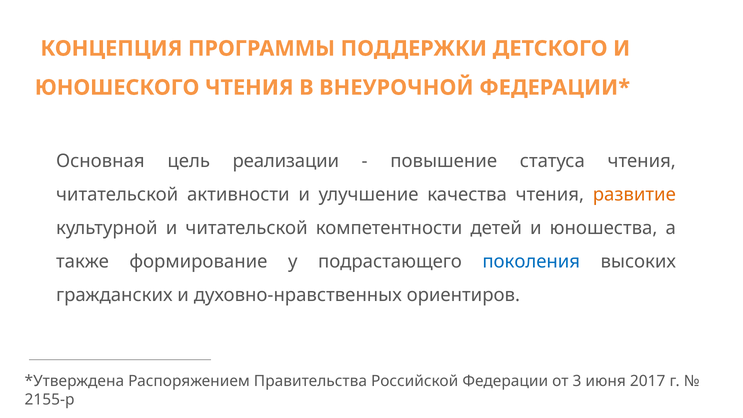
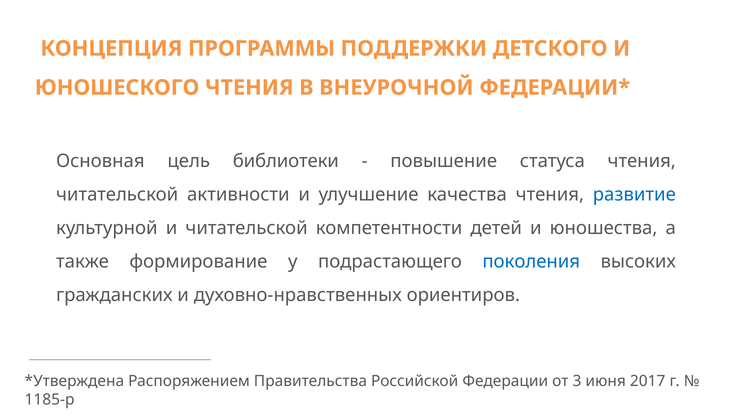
реализации: реализации -> библиотеки (286, 161)
развитие colour: orange -> blue (634, 195)
2155-р: 2155-р -> 1185-р (50, 400)
